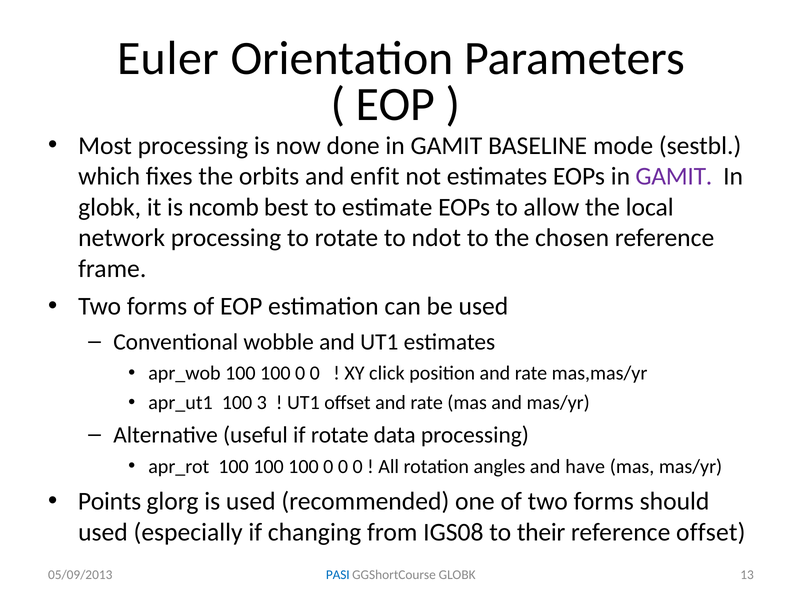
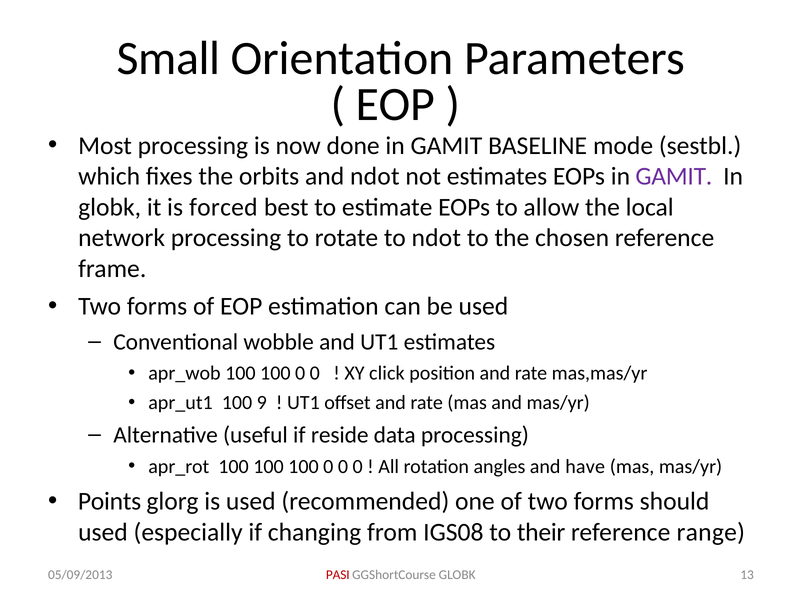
Euler: Euler -> Small (168, 58)
and enfit: enfit -> ndot (375, 176)
ncomb: ncomb -> forced (223, 207)
3: 3 -> 9 (262, 402)
if rotate: rotate -> reside (340, 435)
reference offset: offset -> range (711, 532)
PASI colour: blue -> red (338, 574)
